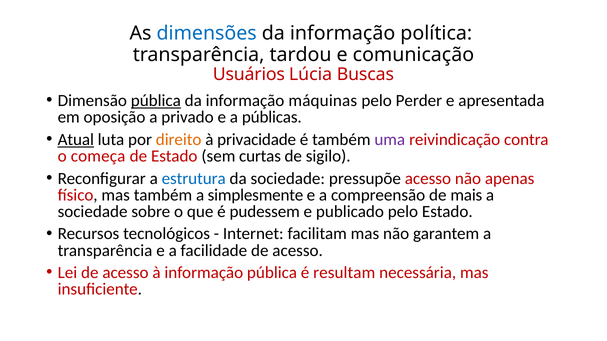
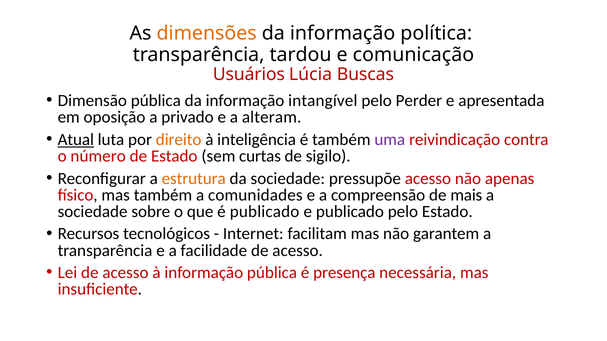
dimensões colour: blue -> orange (207, 34)
pública underline: present -> none (156, 101)
máquinas: máquinas -> intangível (323, 101)
públicas: públicas -> alteram (272, 117)
privacidade: privacidade -> inteligência (257, 140)
começa: começa -> número (98, 156)
estrutura colour: blue -> orange (194, 179)
simplesmente: simplesmente -> comunidades (255, 195)
é pudessem: pudessem -> publicado (265, 212)
resultam: resultam -> presença (344, 273)
